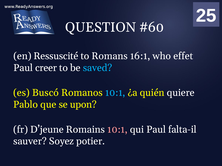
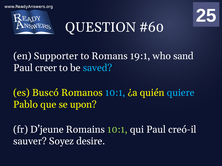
Ressuscité: Ressuscité -> Supporter (56, 56)
16:1: 16:1 -> 19:1 (140, 56)
effet: effet -> sand (183, 56)
quiere colour: white -> light blue (181, 93)
10:1 colour: pink -> light green (117, 130)
falta-il: falta-il -> creó-il (182, 130)
potier: potier -> desire (91, 142)
